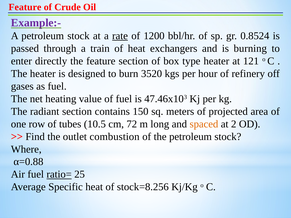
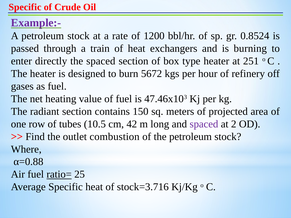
Feature: Feature -> Specific (25, 7)
rate underline: present -> none (120, 36)
the feature: feature -> spaced (101, 61)
121: 121 -> 251 (251, 61)
3520: 3520 -> 5672 (152, 74)
72: 72 -> 42 (132, 124)
spaced colour: orange -> purple (204, 124)
stock=8.256: stock=8.256 -> stock=3.716 (143, 187)
